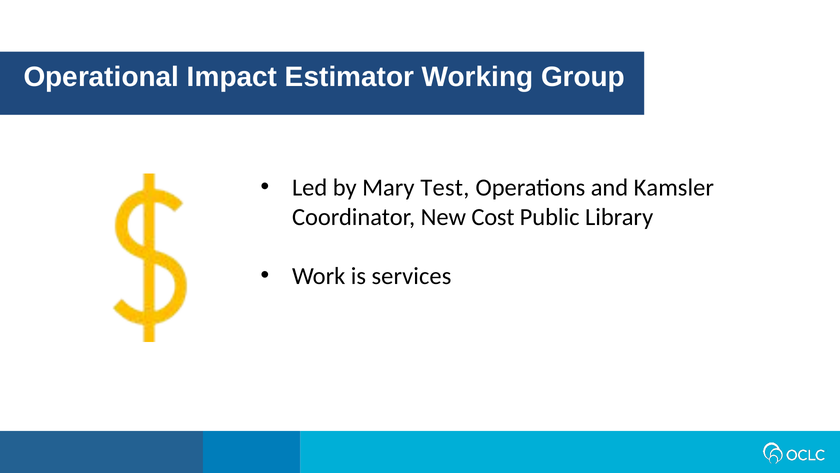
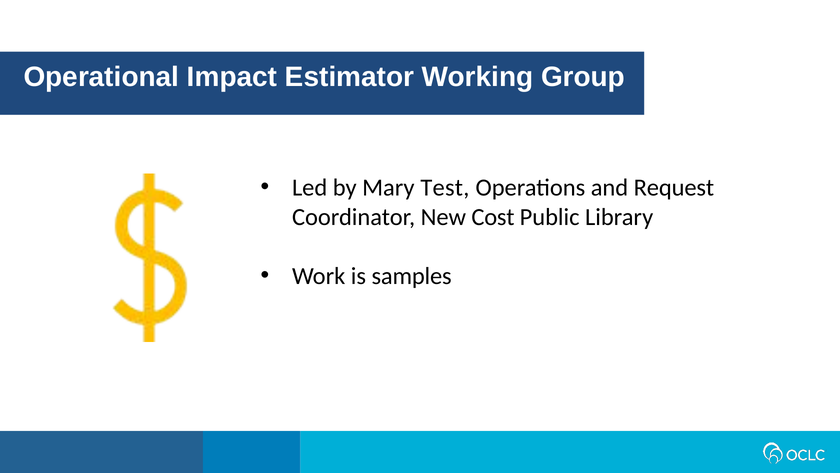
Kamsler: Kamsler -> Request (674, 187)
services: services -> samples (412, 276)
